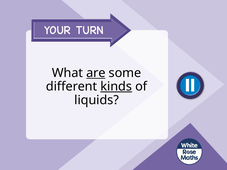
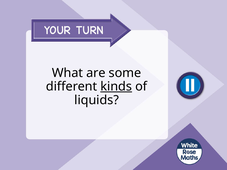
are underline: present -> none (96, 73)
